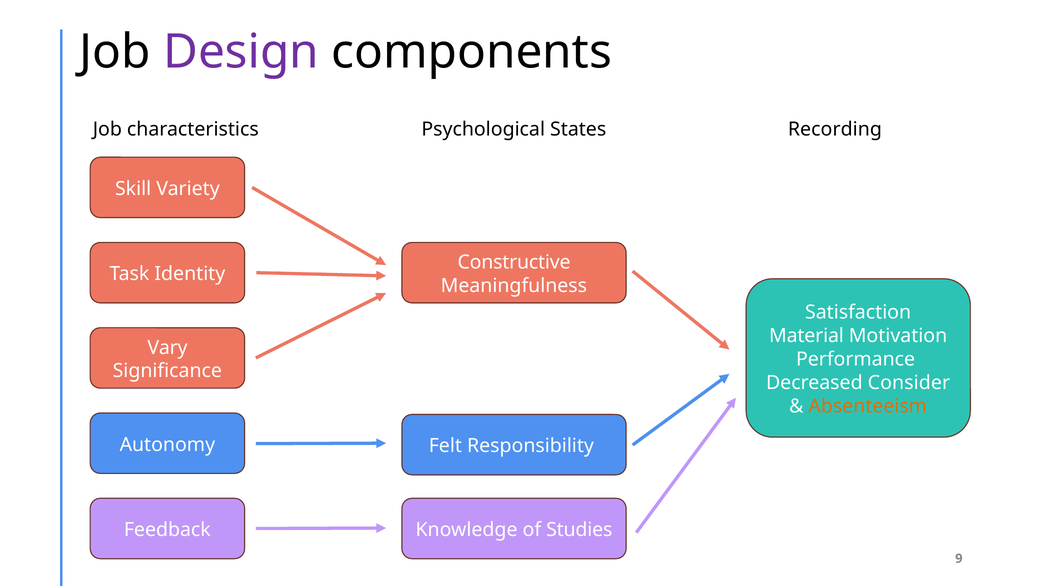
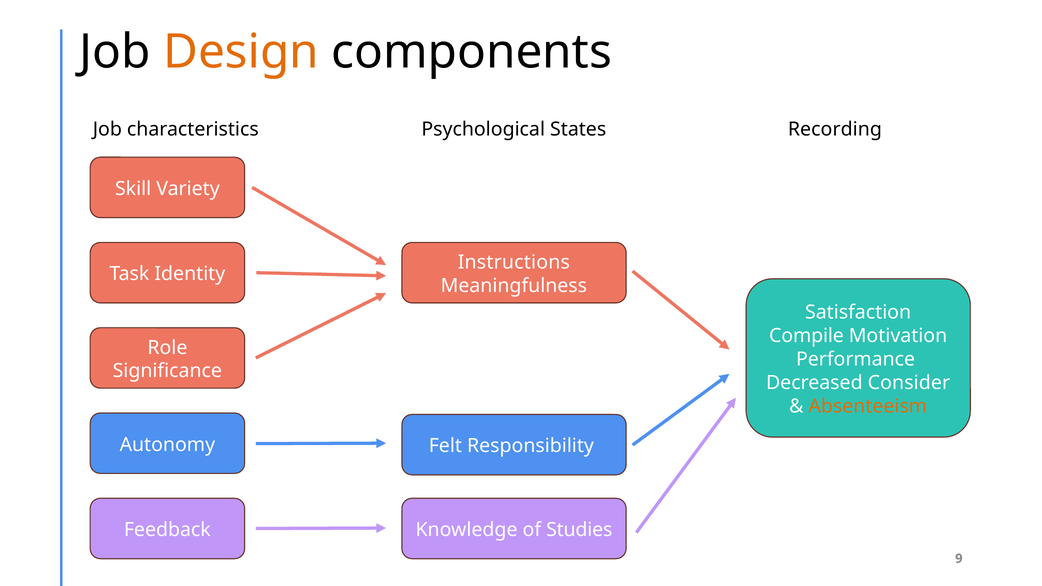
Design colour: purple -> orange (241, 52)
Constructive: Constructive -> Instructions (514, 262)
Material: Material -> Compile (806, 336)
Vary: Vary -> Role (167, 348)
